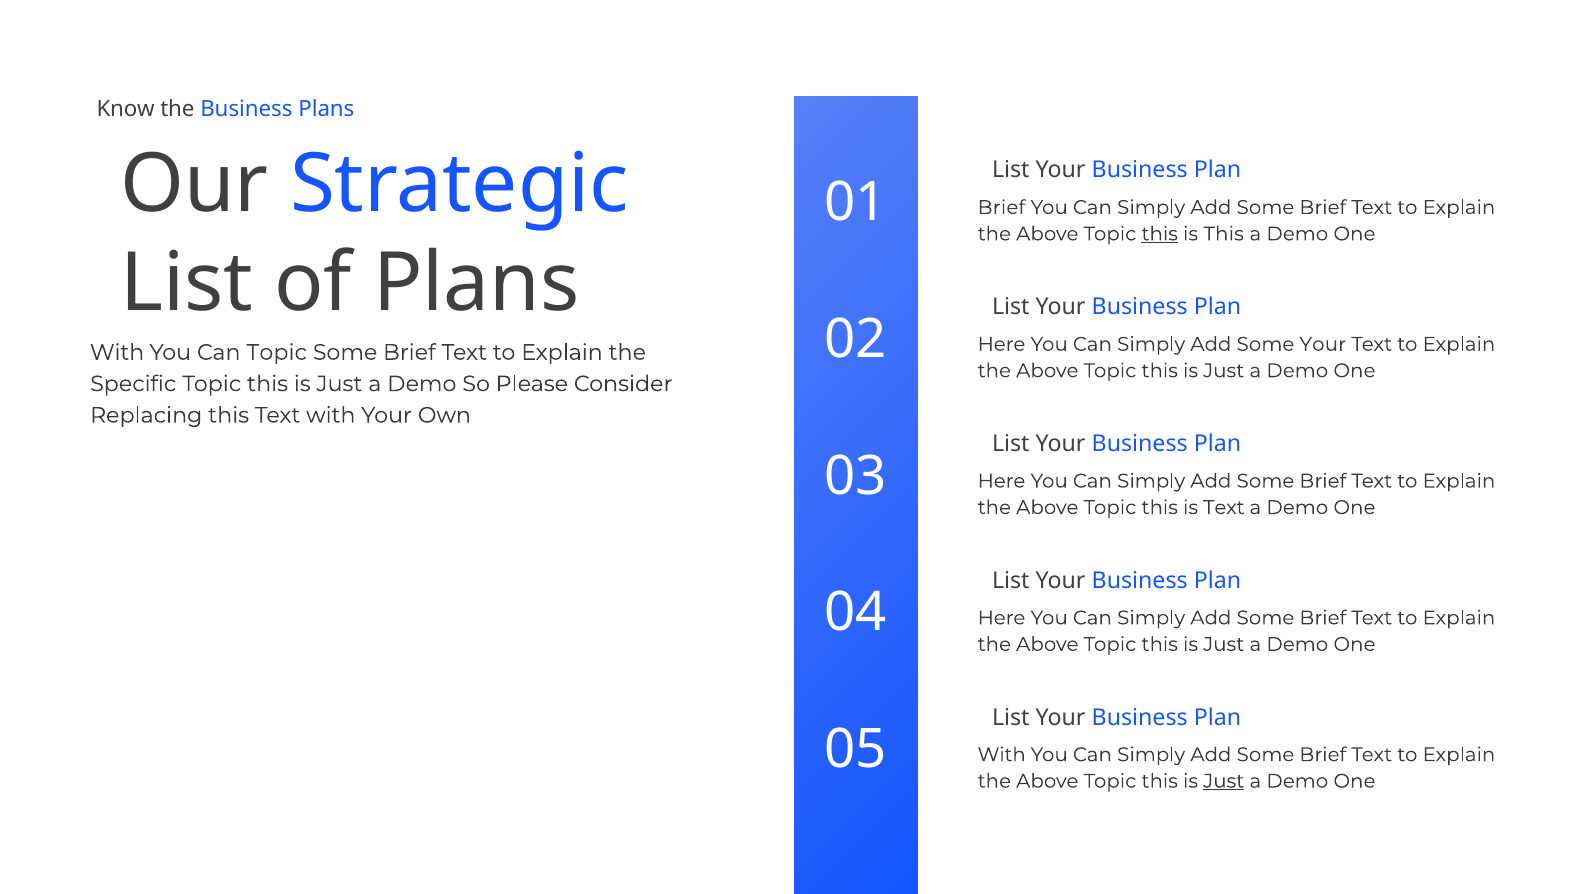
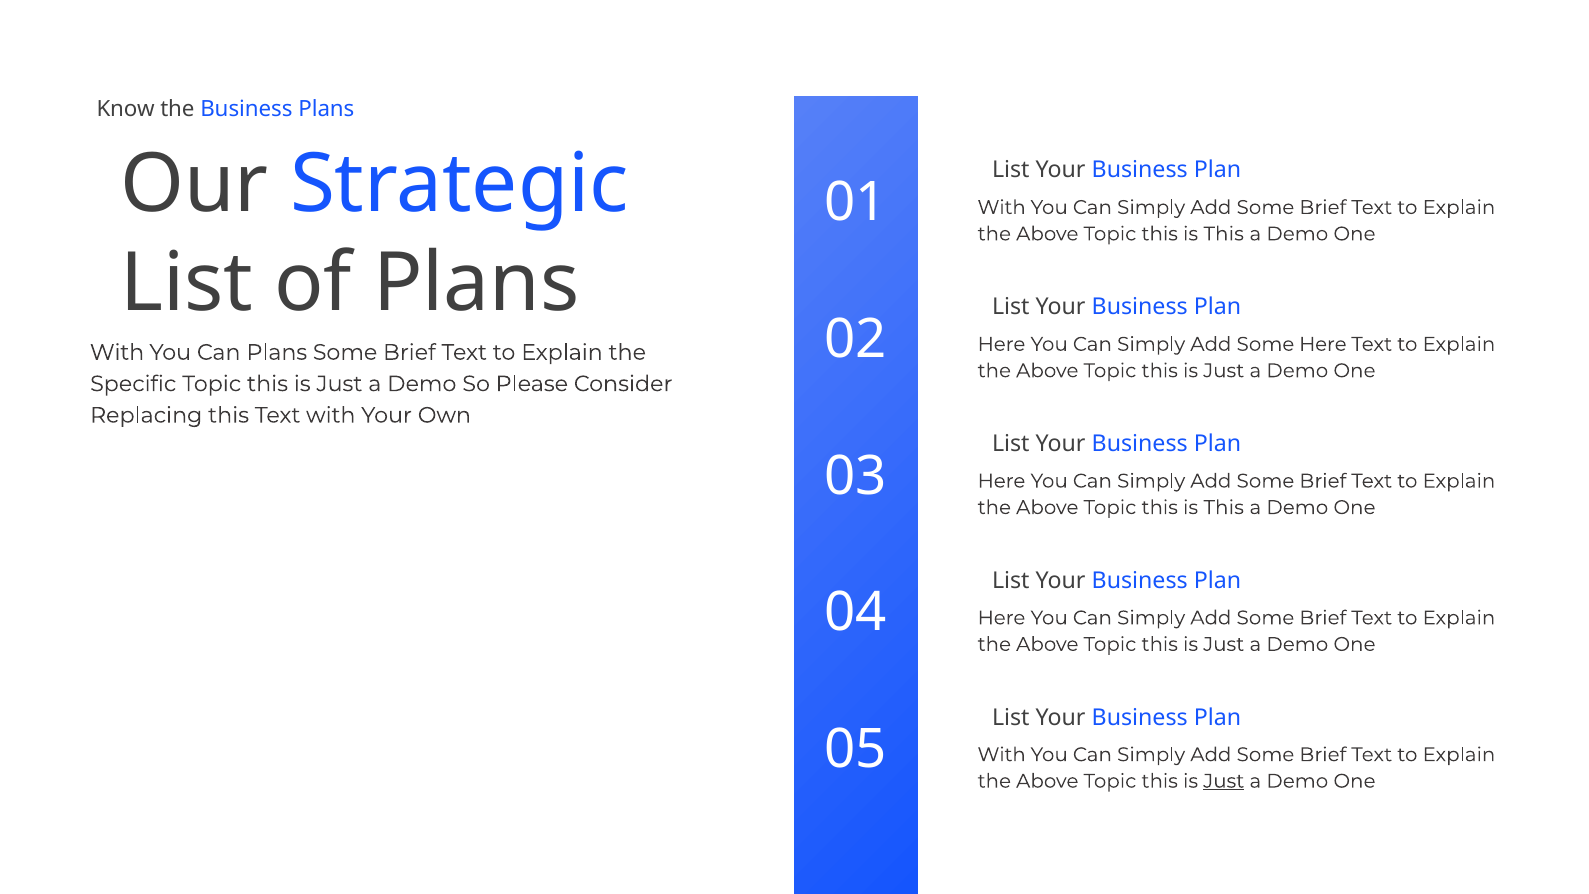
01 Brief: Brief -> With (1002, 207)
this underline: present -> none (1160, 234)
Some Your: Your -> Here (1323, 344)
Can Topic: Topic -> Plans (277, 352)
Text: Text -> This (1224, 507)
